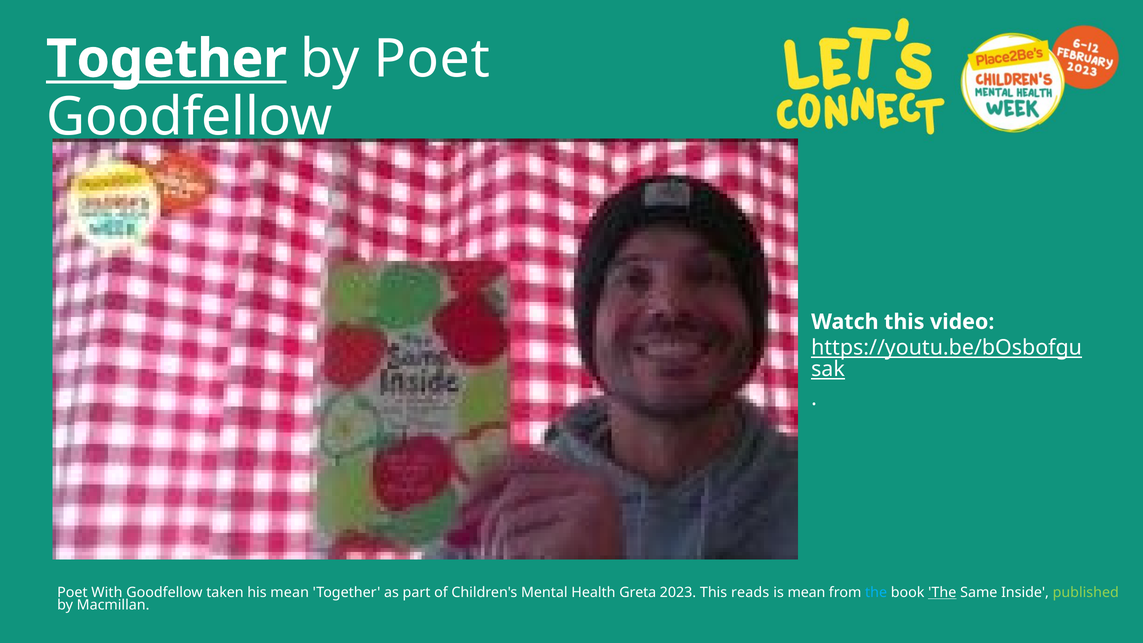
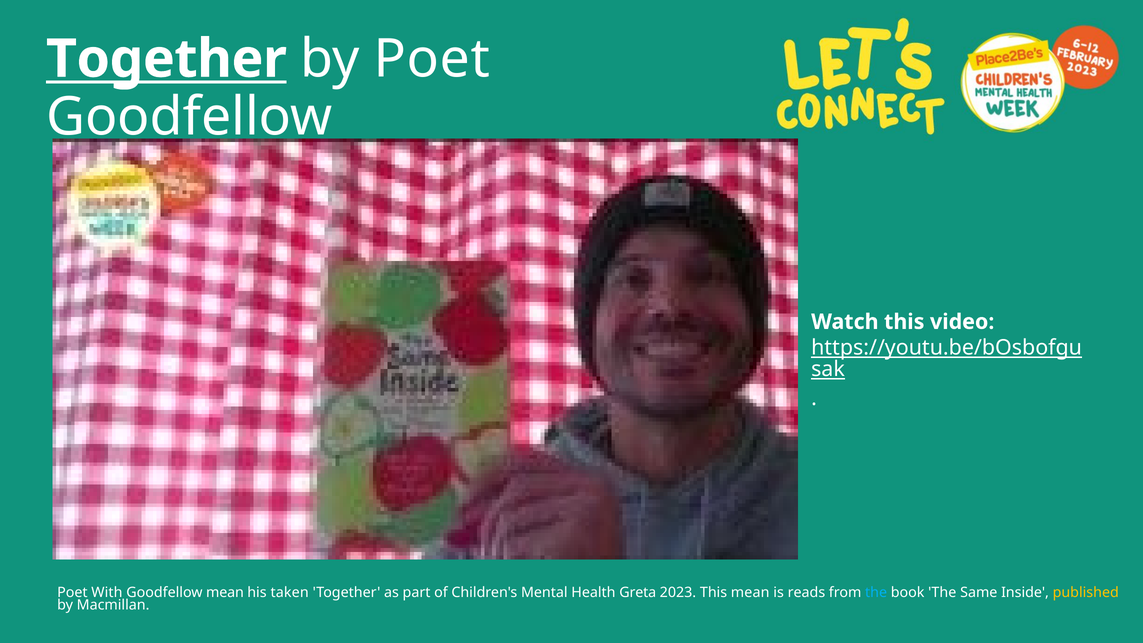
Goodfellow taken: taken -> mean (225, 593)
his mean: mean -> taken (290, 593)
This reads: reads -> mean (750, 593)
is mean: mean -> reads (806, 593)
The underline: present -> none (942, 593)
published colour: light green -> yellow (1086, 593)
